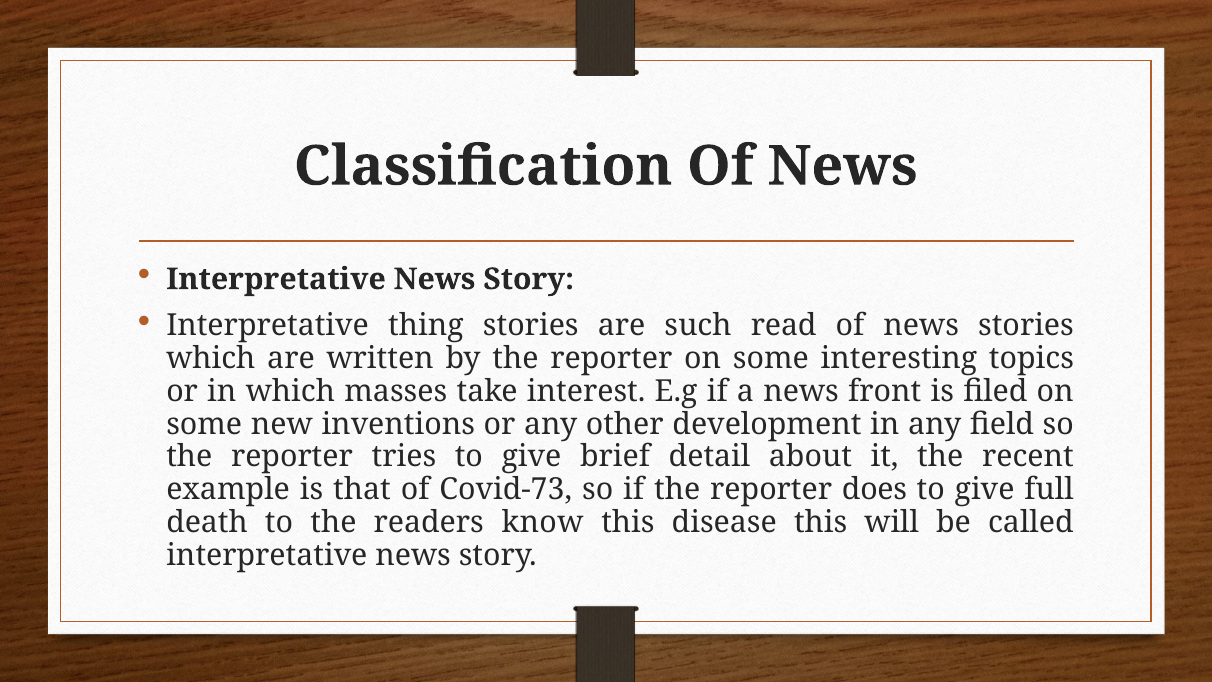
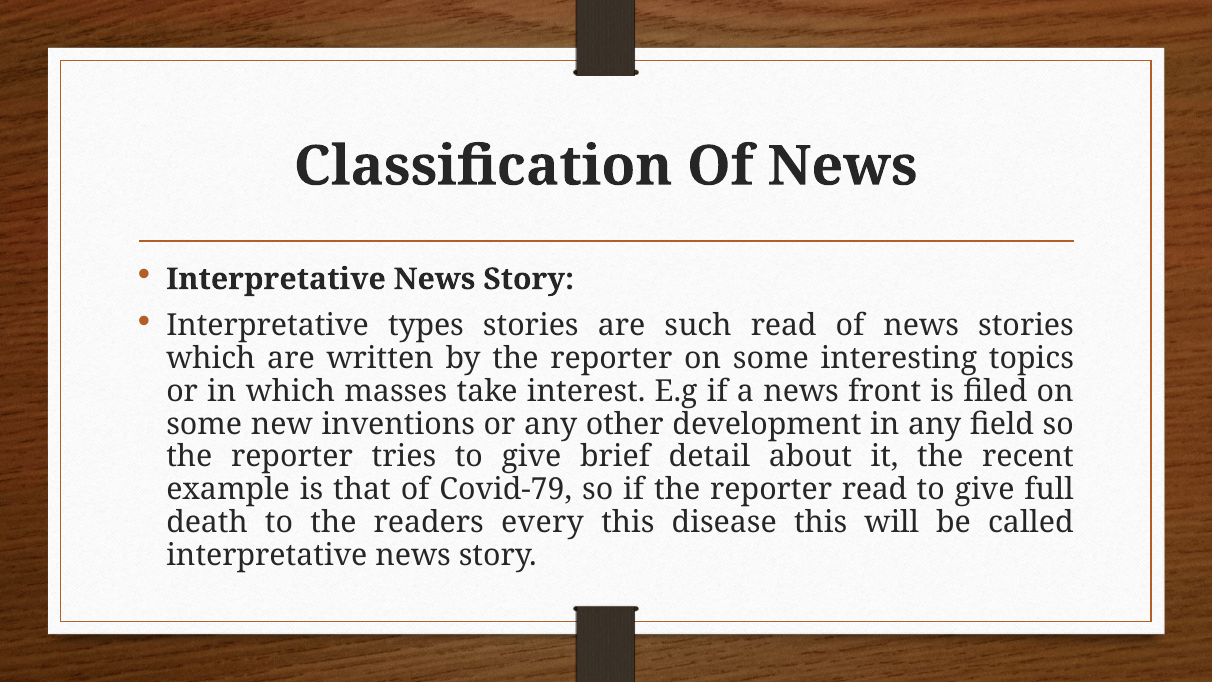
thing: thing -> types (426, 326)
Covid-73: Covid-73 -> Covid-79 (506, 489)
reporter does: does -> read (875, 489)
know: know -> every (542, 522)
